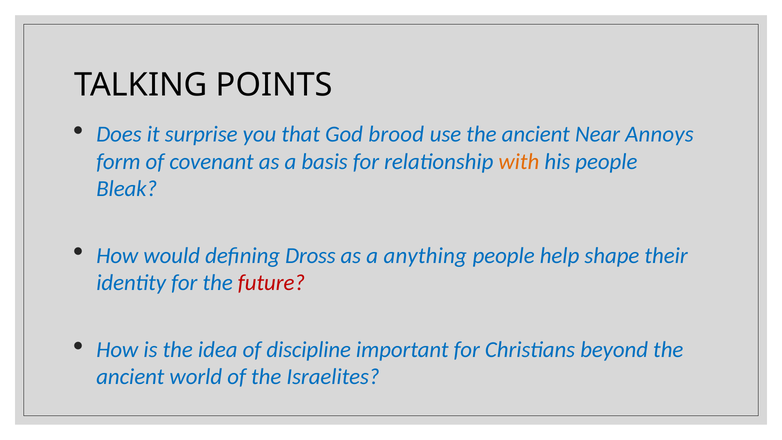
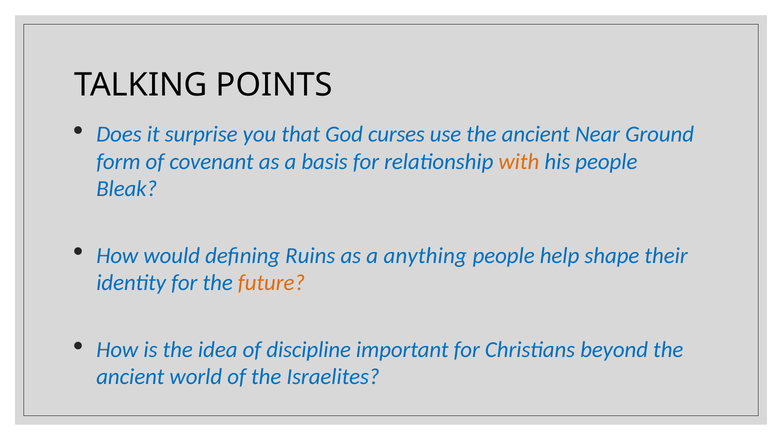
brood: brood -> curses (396, 134)
Annoys: Annoys -> Ground (660, 134)
Dross: Dross -> Ruins (310, 256)
future colour: red -> orange (271, 283)
